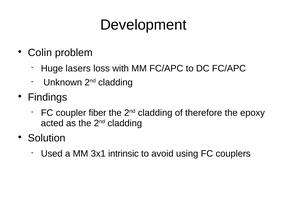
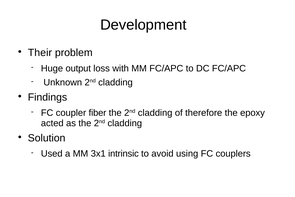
Colin: Colin -> Their (40, 53)
lasers: lasers -> output (78, 68)
